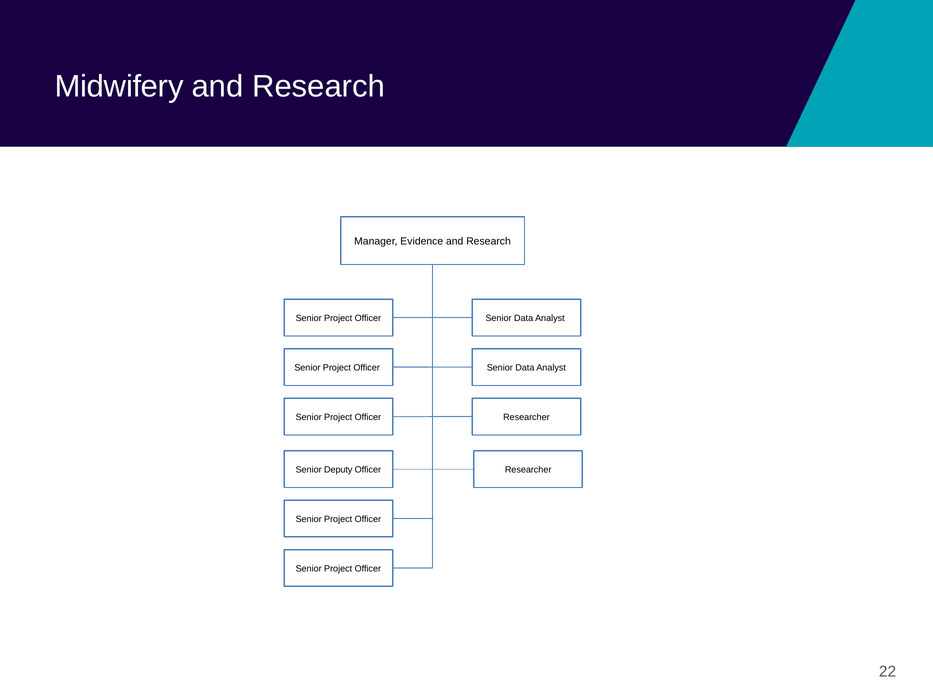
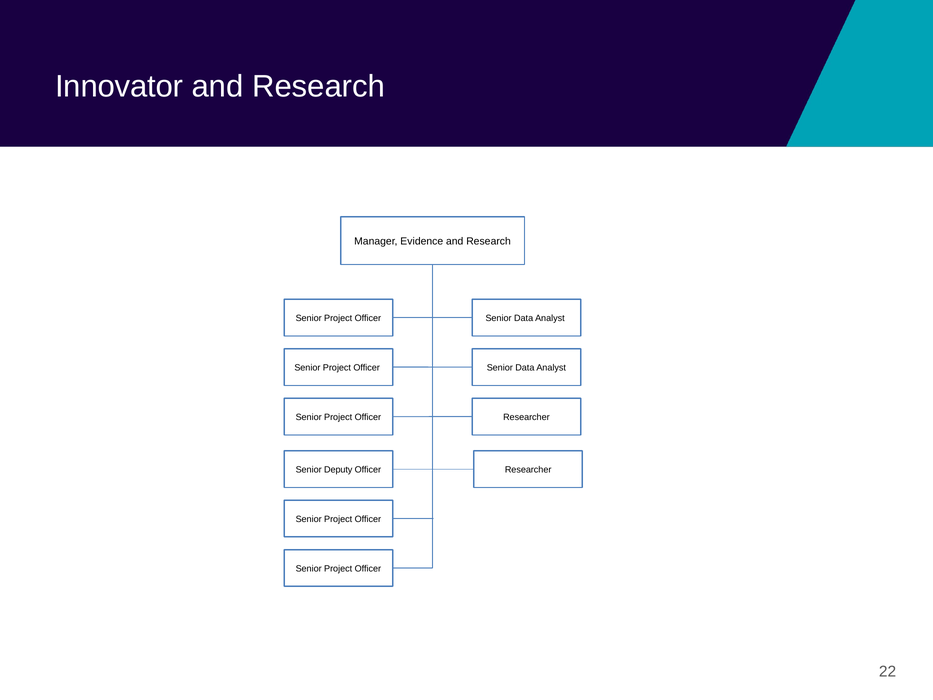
Midwifery: Midwifery -> Innovator (119, 87)
